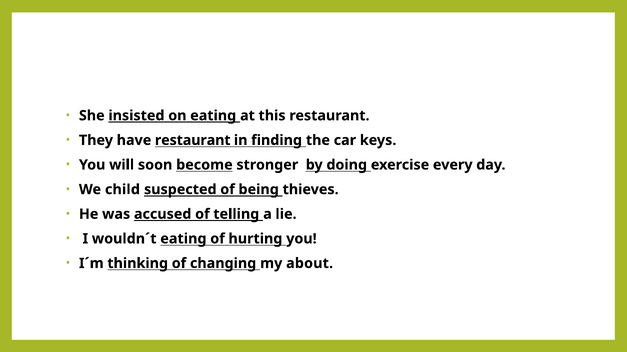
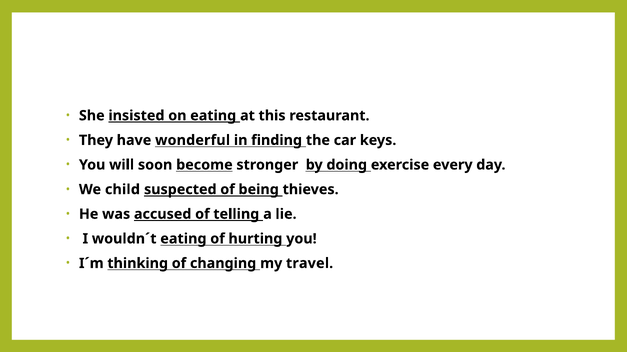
have restaurant: restaurant -> wonderful (193, 140)
about: about -> travel (310, 264)
